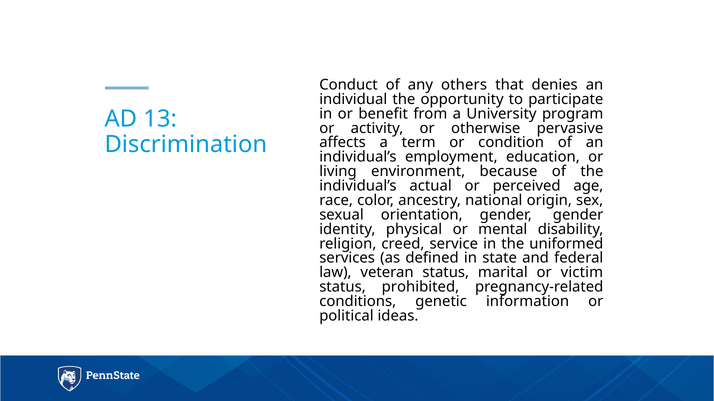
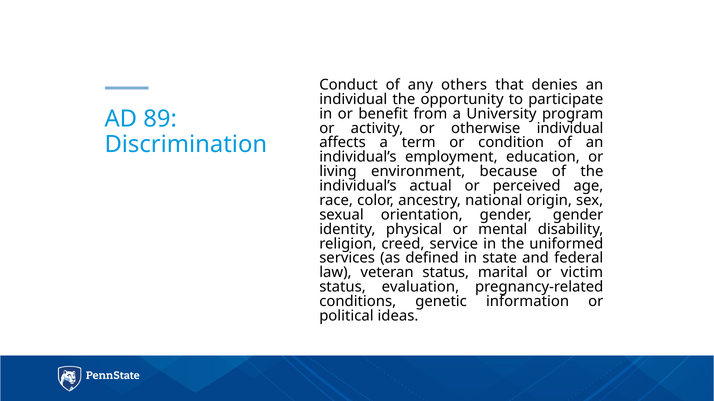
13: 13 -> 89 (160, 119)
otherwise pervasive: pervasive -> individual (570, 128)
prohibited: prohibited -> evaluation (420, 287)
